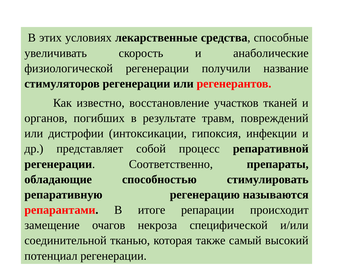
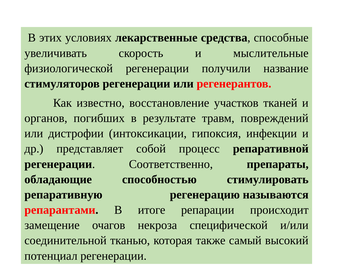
анаболические: анаболические -> мыслительные (271, 53)
